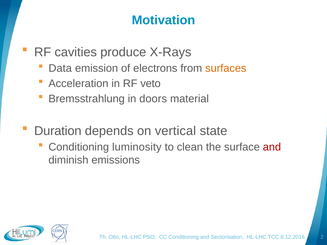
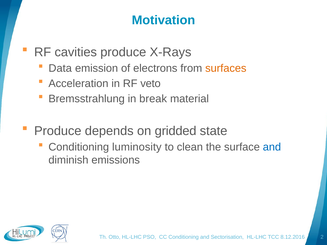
doors: doors -> break (153, 99)
Duration: Duration -> Produce (58, 131)
vertical: vertical -> gridded (176, 131)
and colour: red -> blue (272, 147)
